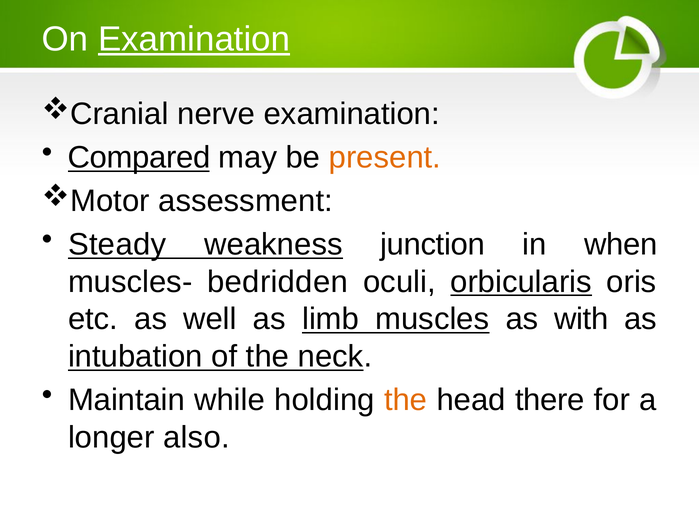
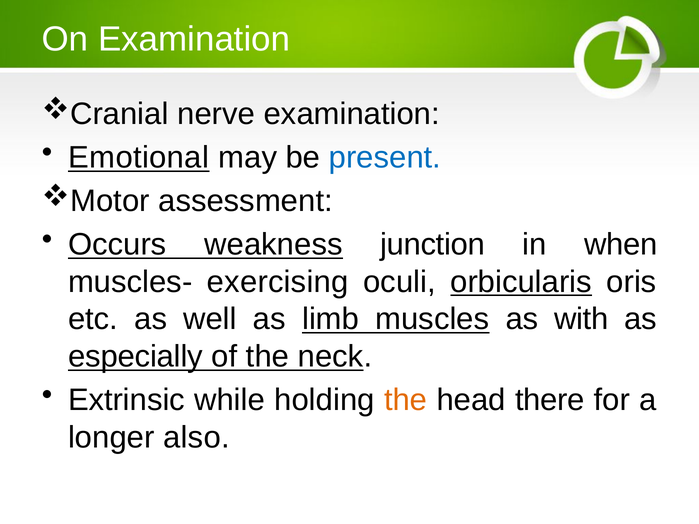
Examination underline: present -> none (194, 39)
Compared: Compared -> Emotional (139, 158)
present colour: orange -> blue (385, 158)
Steady: Steady -> Occurs (117, 245)
bedridden: bedridden -> exercising (278, 282)
intubation: intubation -> especially (135, 357)
Maintain: Maintain -> Extrinsic (126, 400)
